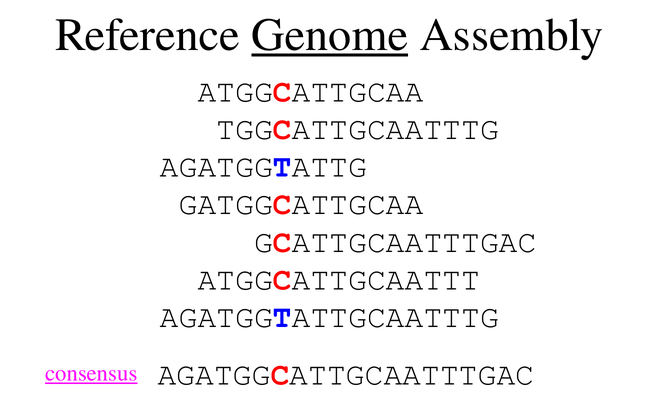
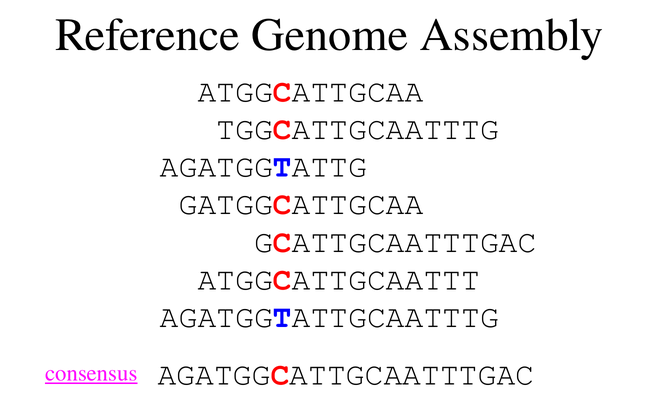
Genome underline: present -> none (330, 35)
